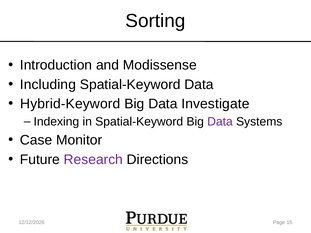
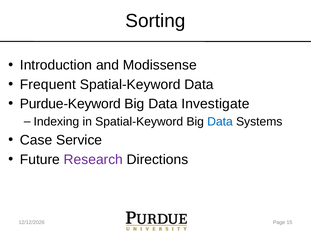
Including: Including -> Frequent (48, 85)
Hybrid-Keyword: Hybrid-Keyword -> Purdue-Keyword (70, 104)
Data colour: purple -> blue (220, 122)
Monitor: Monitor -> Service (79, 140)
